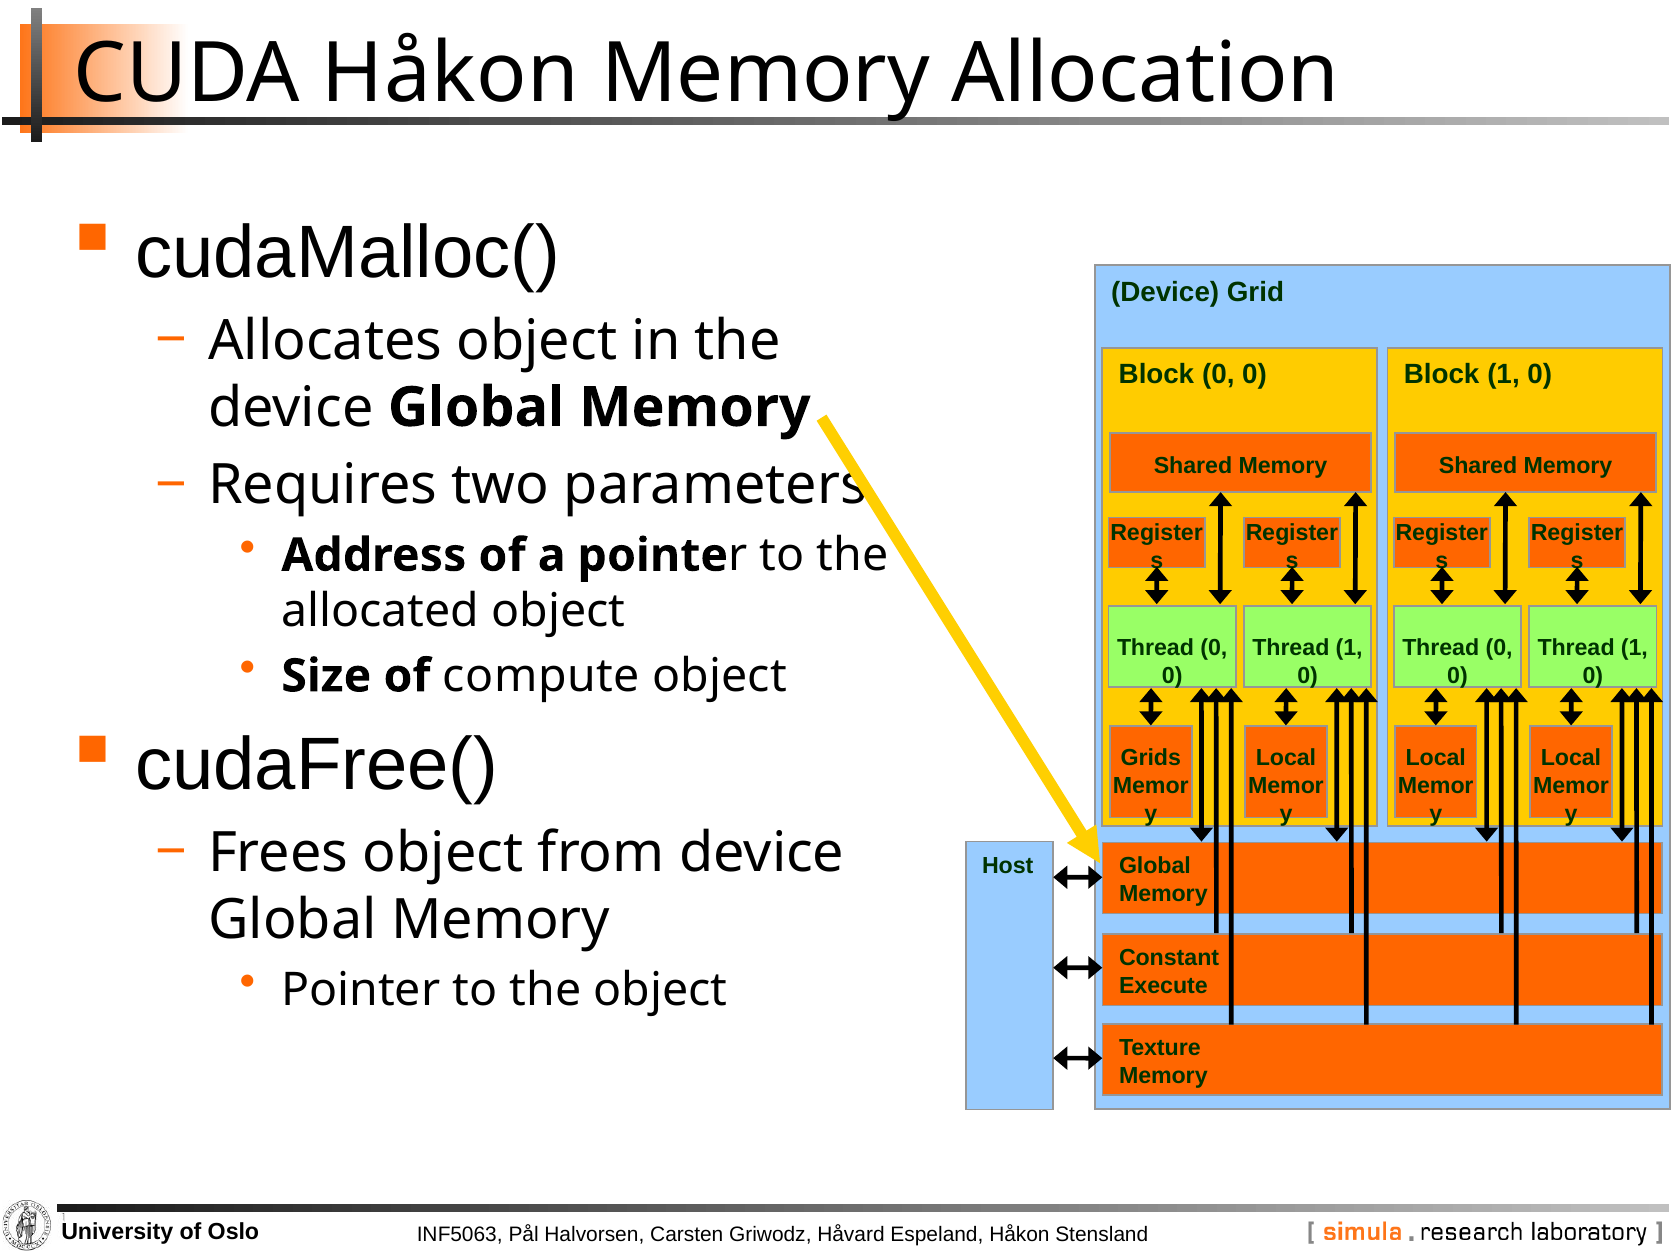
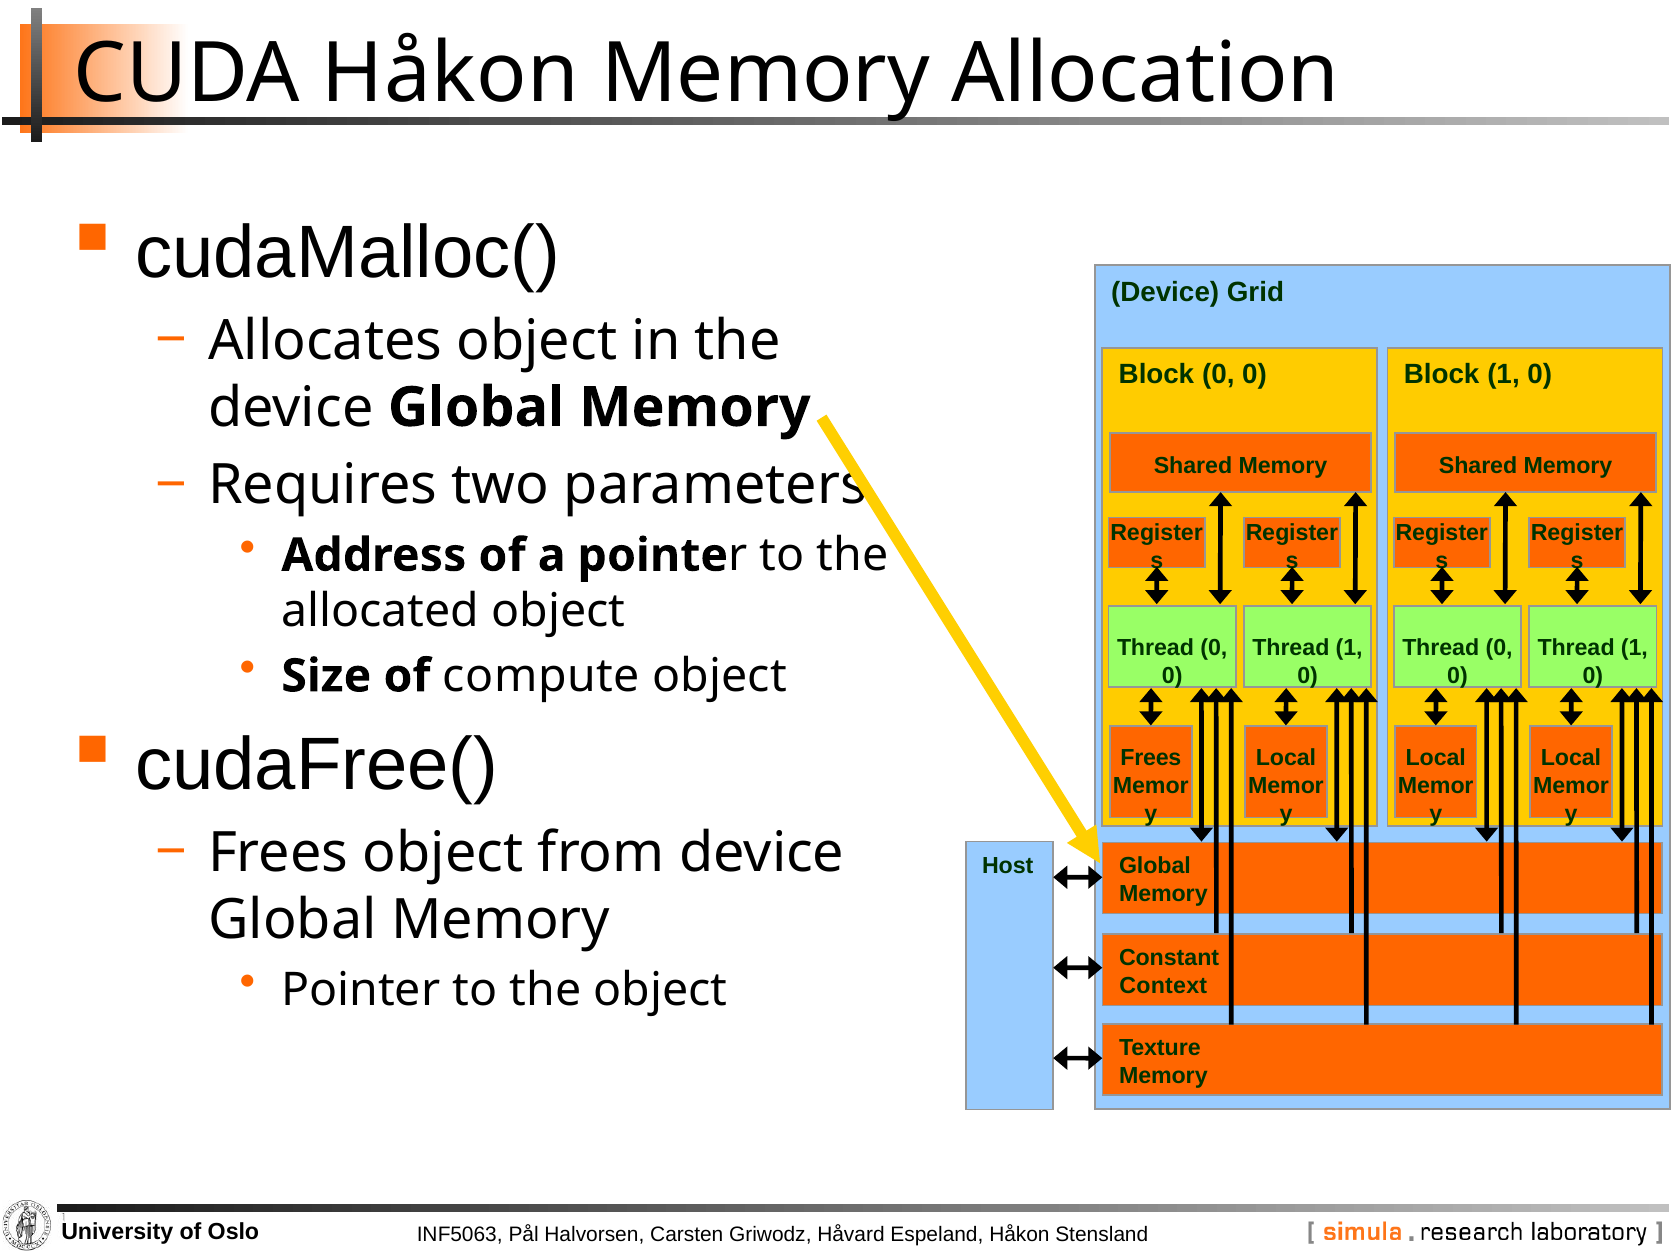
Grids: Grids -> Frees (1151, 758)
Execute: Execute -> Context (1163, 986)
